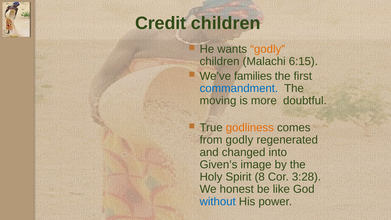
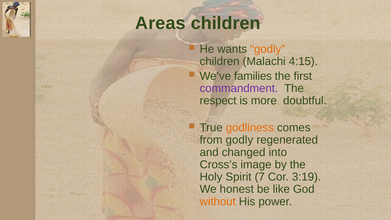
Credit: Credit -> Areas (160, 23)
6:15: 6:15 -> 4:15 (303, 61)
commandment colour: blue -> purple (239, 88)
moving: moving -> respect (218, 101)
Given’s: Given’s -> Cross’s (219, 165)
8: 8 -> 7 (260, 177)
3:28: 3:28 -> 3:19 (306, 177)
without colour: blue -> orange (218, 201)
